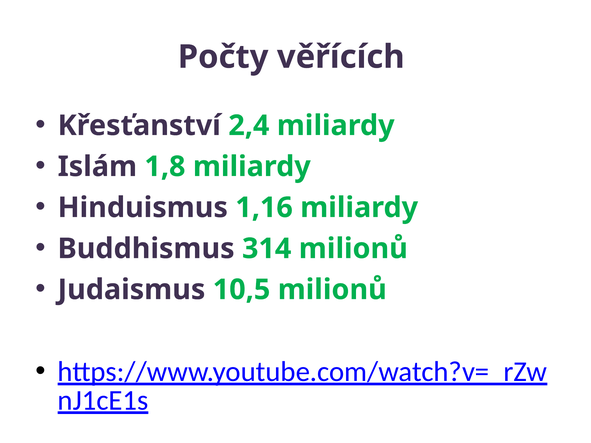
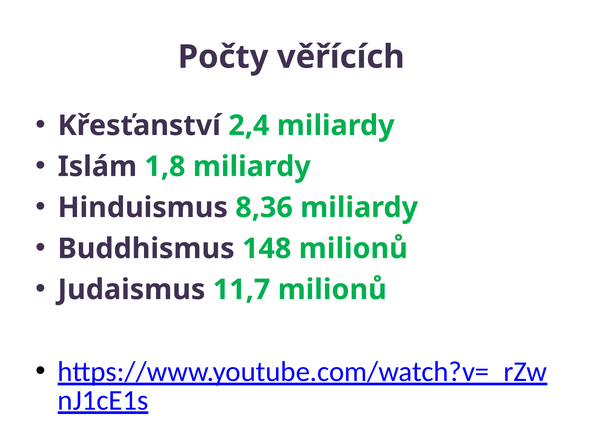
1,16: 1,16 -> 8,36 (264, 208)
314: 314 -> 148 (267, 249)
10,5: 10,5 -> 11,7 (242, 290)
